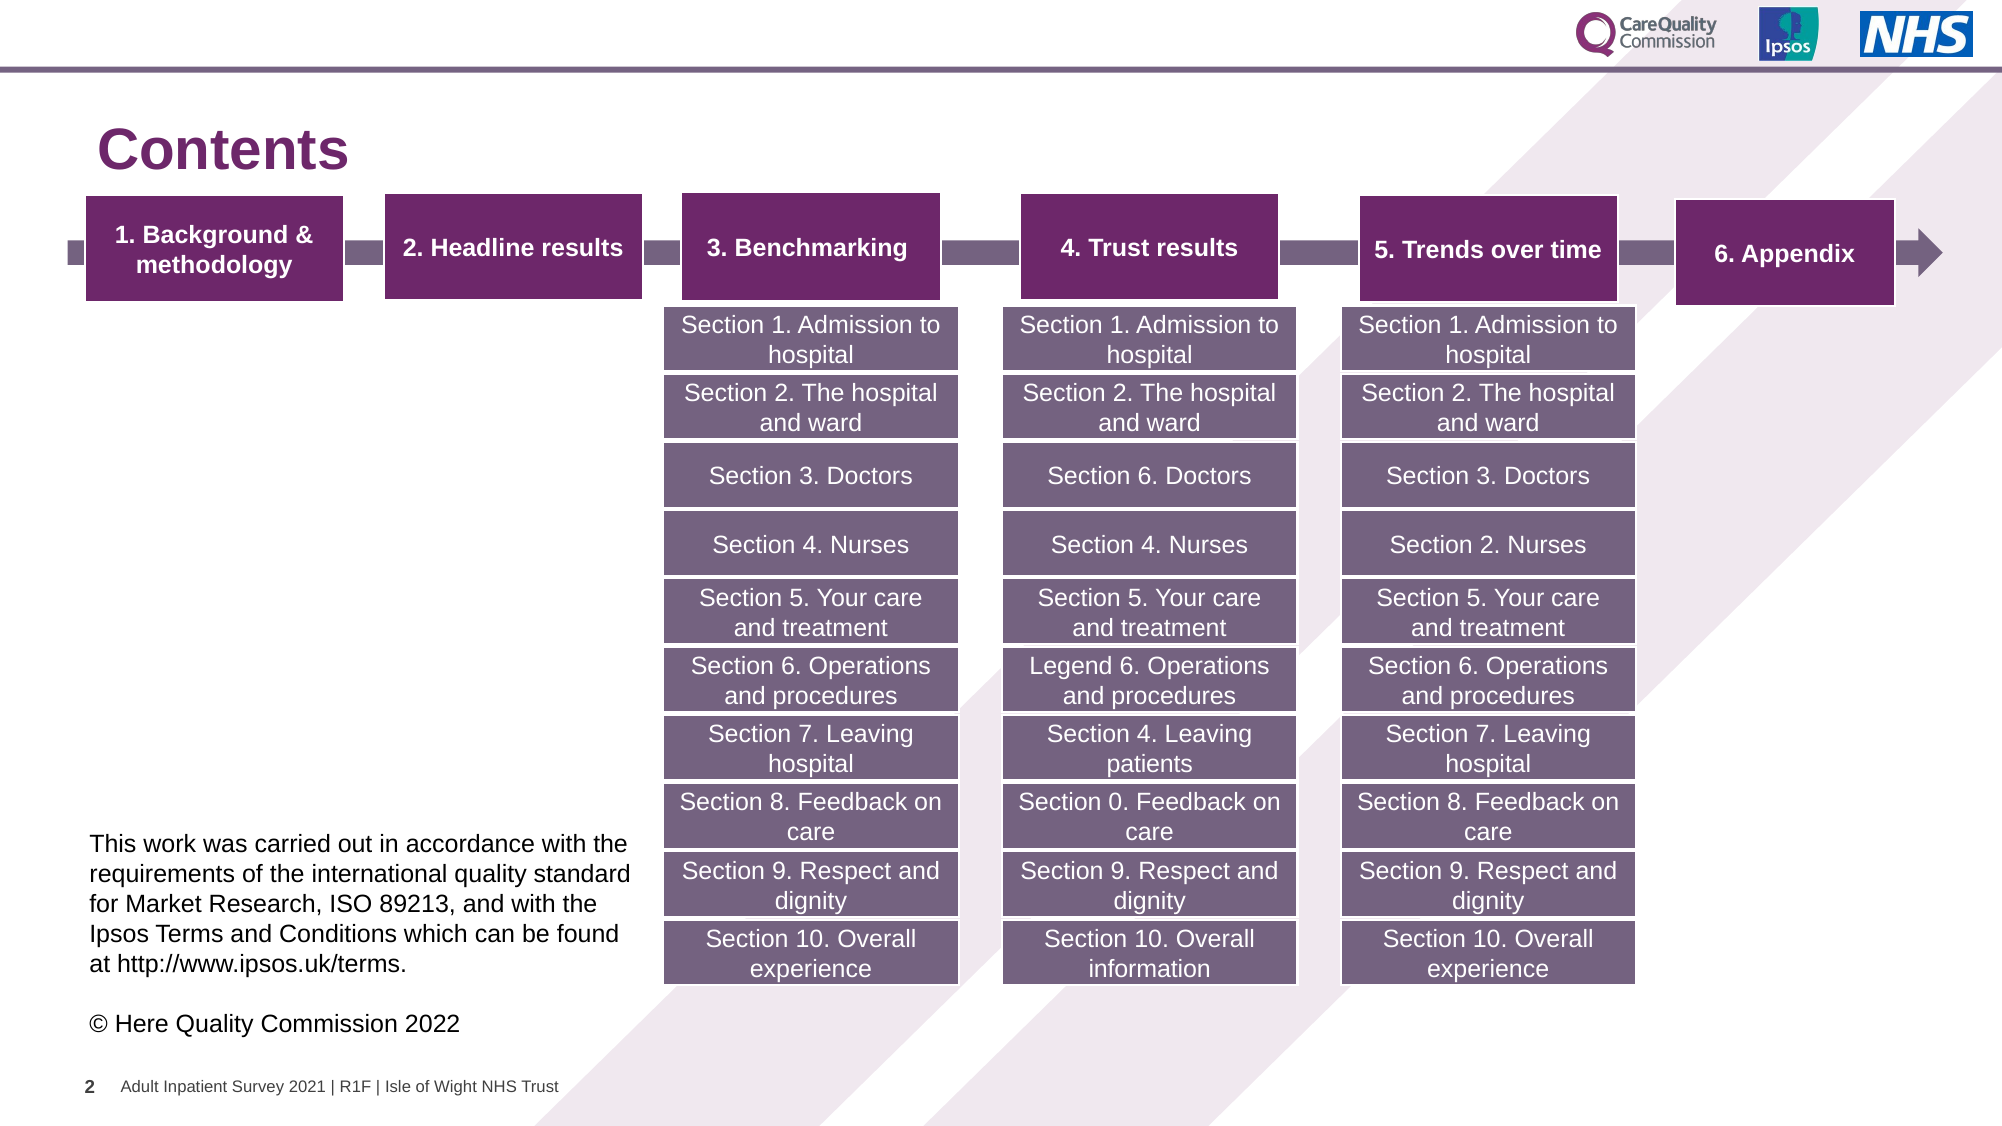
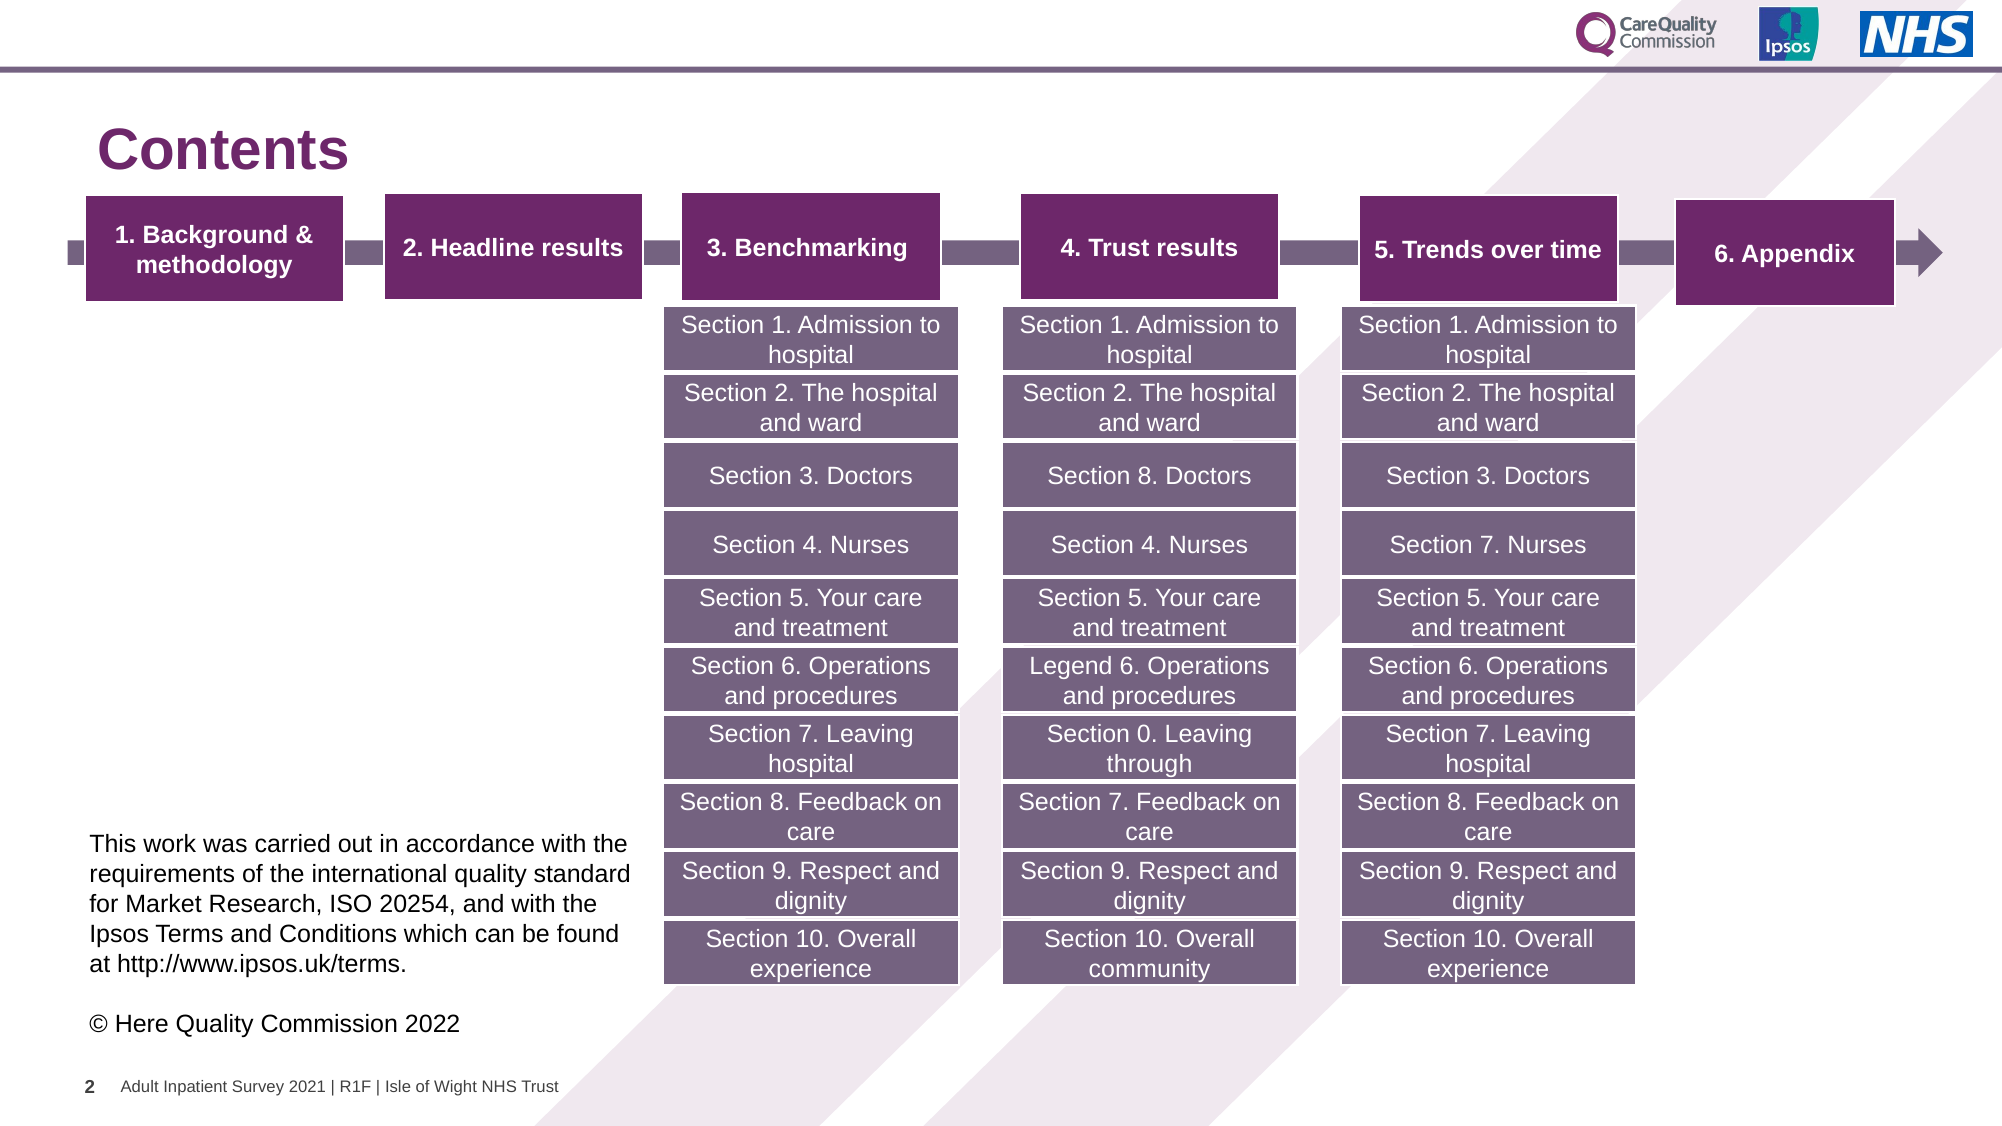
6: 6 -> 8 (1148, 477)
2: 2 -> 7 (1490, 545)
4: 4 -> 0 (1147, 735)
patients: patients -> through (1150, 765)
0: 0 -> 7 (1119, 803)
89213: 89213 -> 20254 (418, 905)
information: information -> community (1149, 969)
